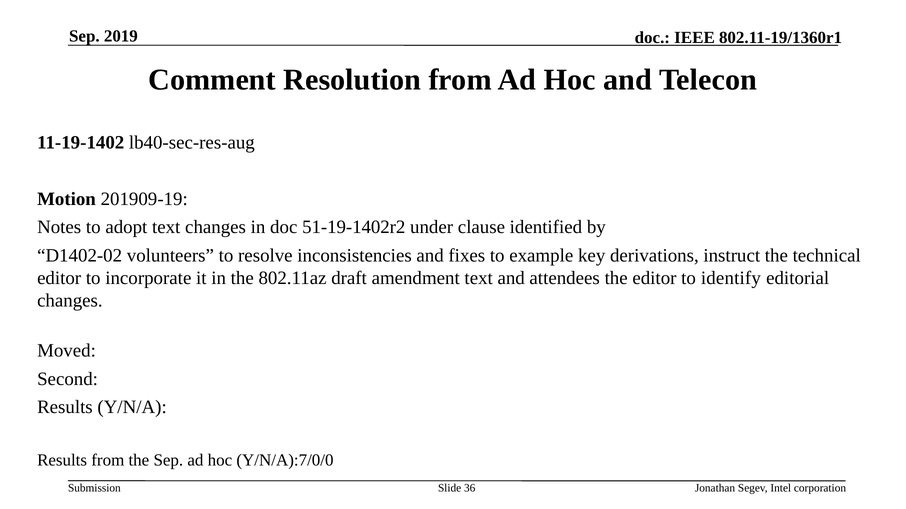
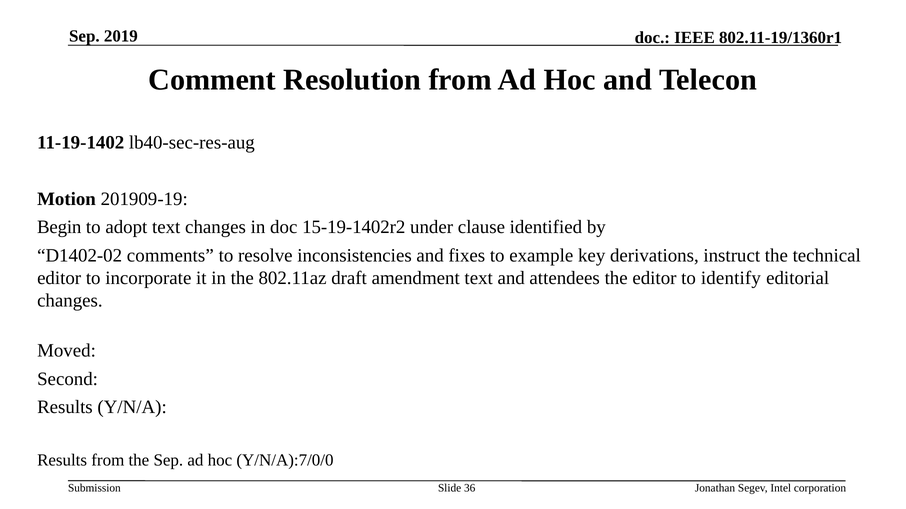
Notes: Notes -> Begin (59, 227)
51-19-1402r2: 51-19-1402r2 -> 15-19-1402r2 (354, 227)
volunteers: volunteers -> comments (170, 256)
